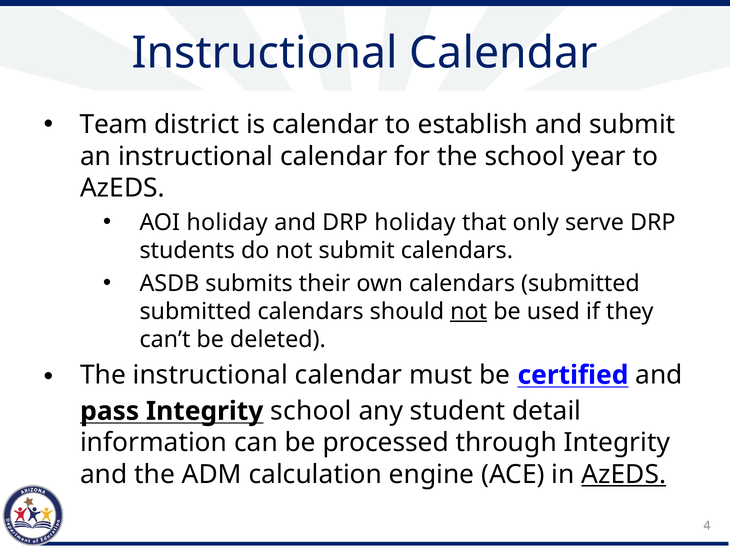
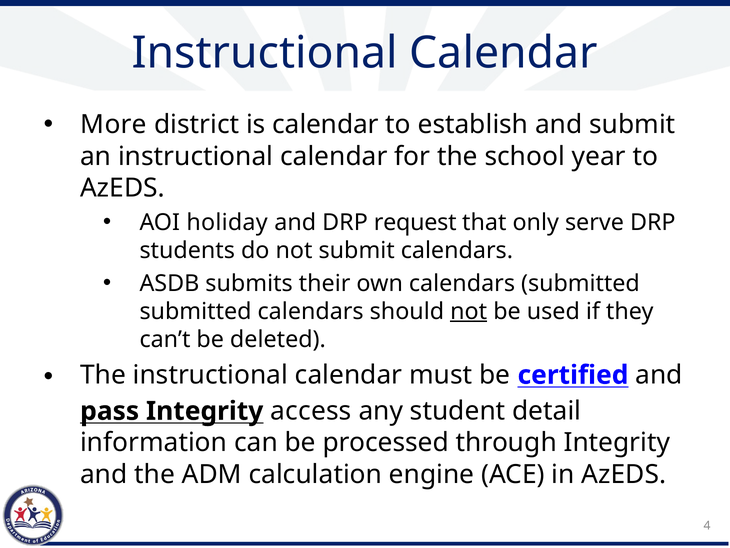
Team: Team -> More (114, 125)
DRP holiday: holiday -> request (415, 222)
Integrity school: school -> access (311, 411)
AzEDS underline: present -> none (624, 474)
